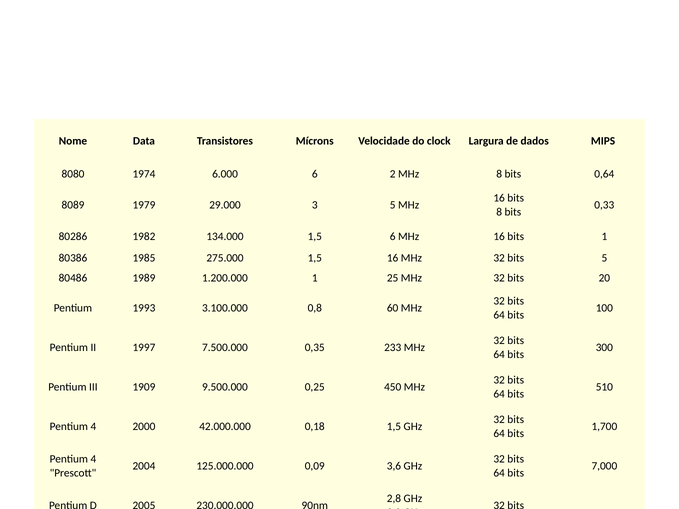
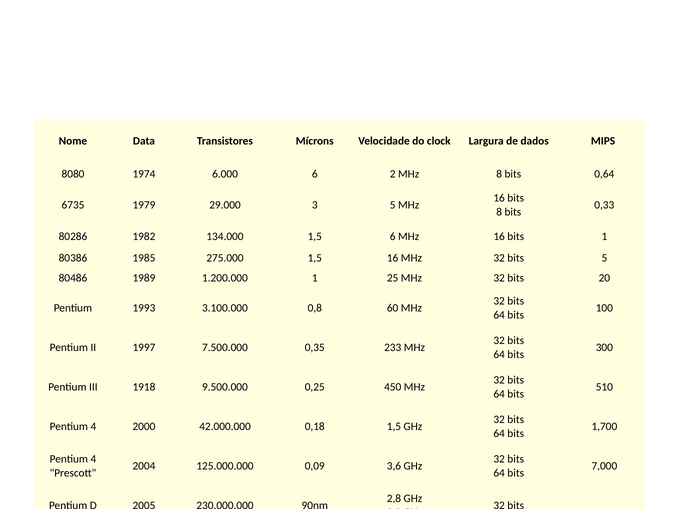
8089: 8089 -> 6735 (73, 205)
1909: 1909 -> 1918 (144, 387)
